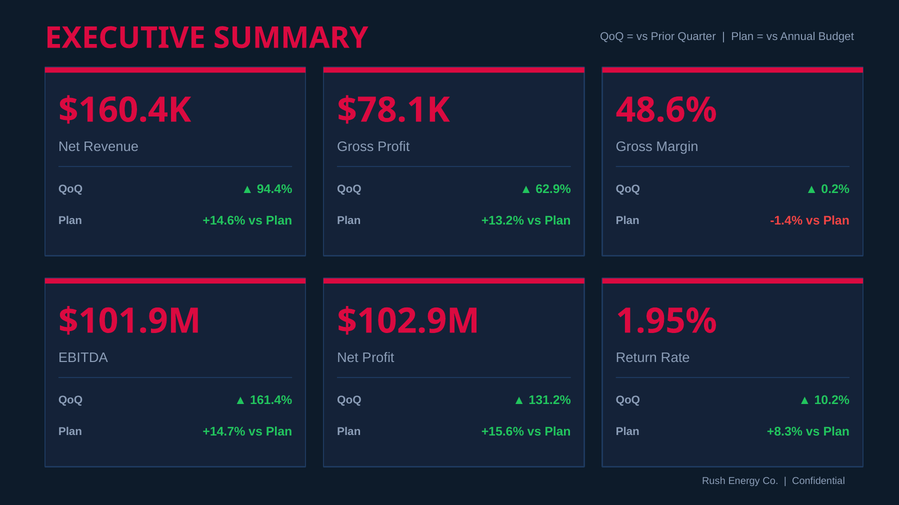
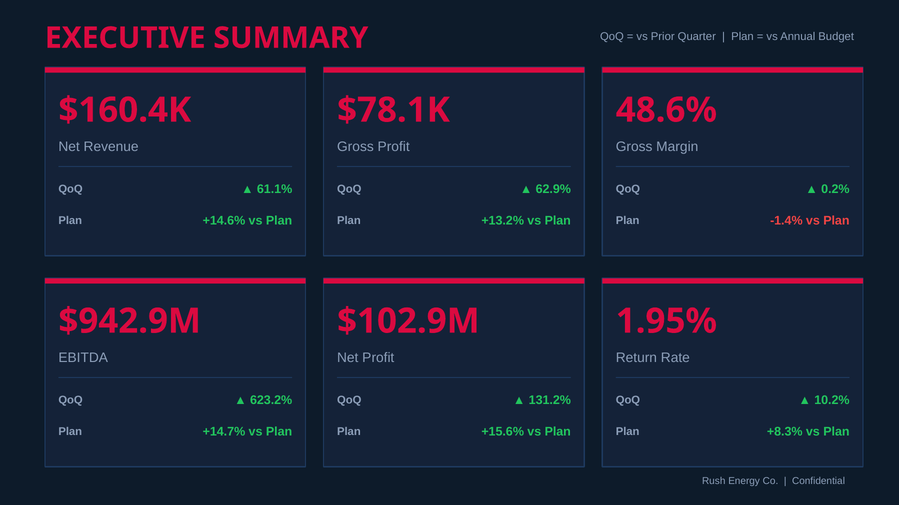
94.4%: 94.4% -> 61.1% (275, 190)
$101.9M: $101.9M -> $942.9M (130, 322)
161.4%: 161.4% -> 623.2% (271, 401)
